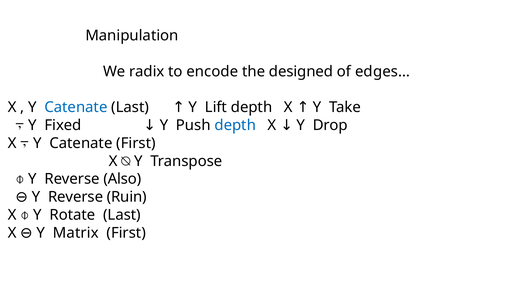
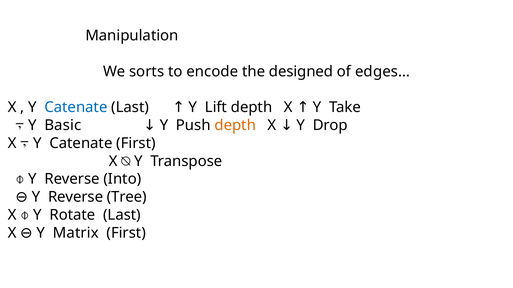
radix: radix -> sorts (147, 72)
Fixed: Fixed -> Basic (63, 126)
depth colour: blue -> orange (235, 126)
Also: Also -> Into (122, 179)
Ruin: Ruin -> Tree (127, 197)
